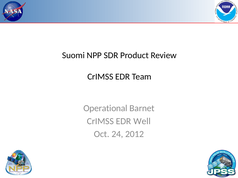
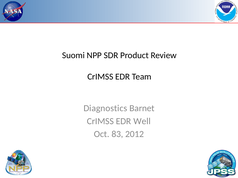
Operational: Operational -> Diagnostics (105, 109)
24: 24 -> 83 (117, 134)
